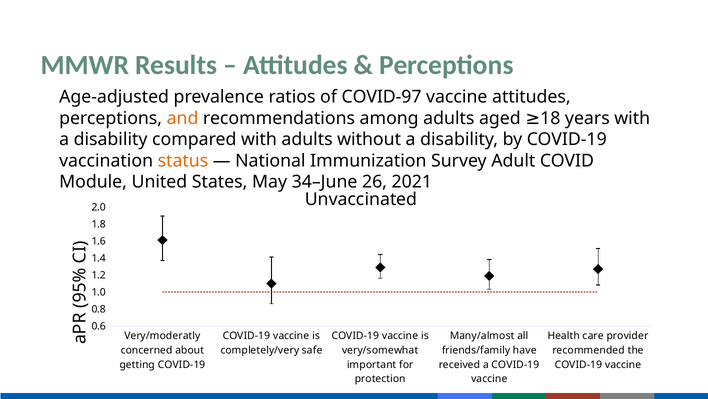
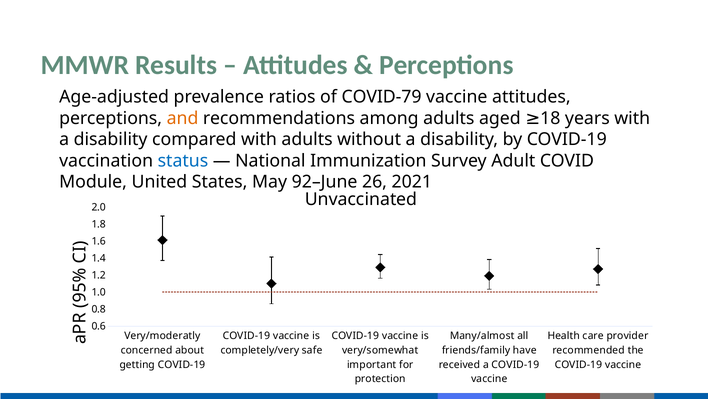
COVID-97: COVID-97 -> COVID-79 (382, 97)
status colour: orange -> blue (183, 161)
34–June: 34–June -> 92–June (325, 182)
